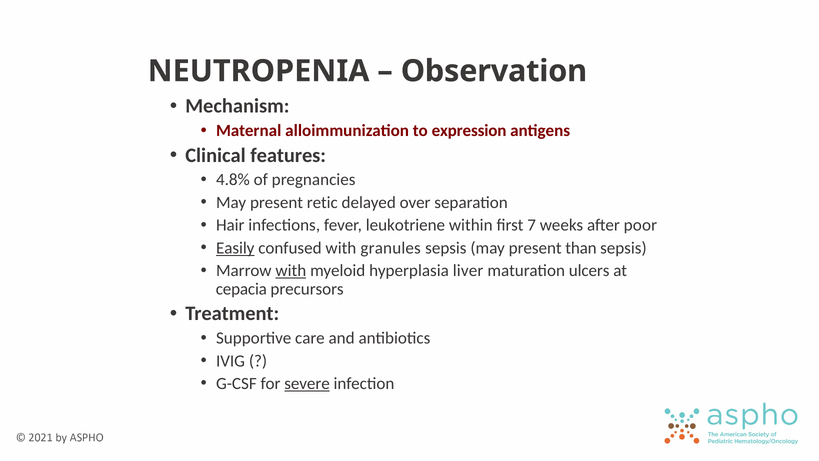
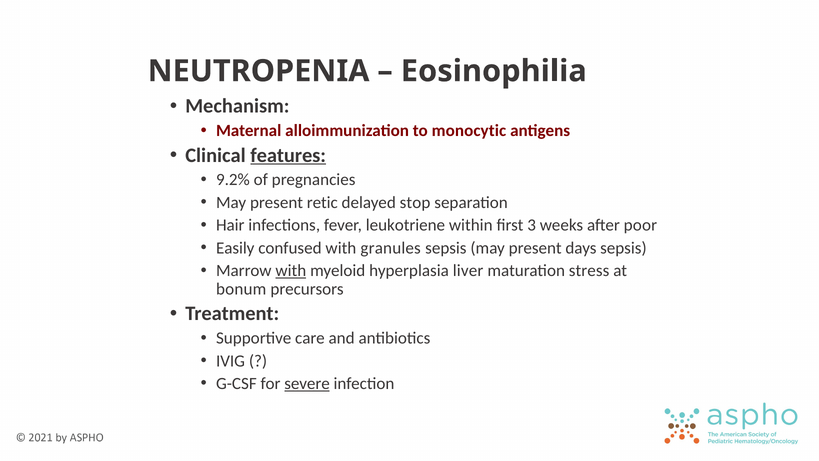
Observation: Observation -> Eosinophilia (494, 71)
expression: expression -> monocytic (469, 131)
features underline: none -> present (288, 155)
4.8%: 4.8% -> 9.2% (233, 180)
over: over -> stop (415, 202)
7: 7 -> 3 (532, 225)
Easily underline: present -> none (235, 248)
than: than -> days (581, 248)
ulcers: ulcers -> stress (589, 270)
cepacia: cepacia -> bonum (241, 289)
